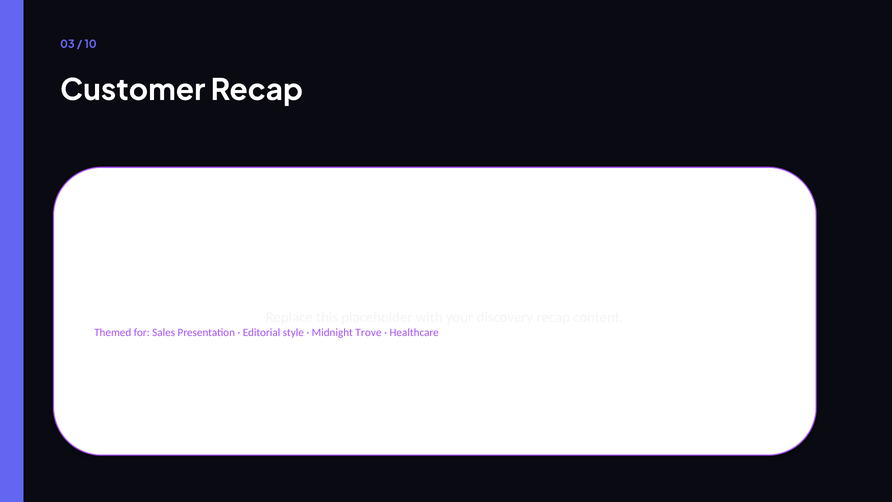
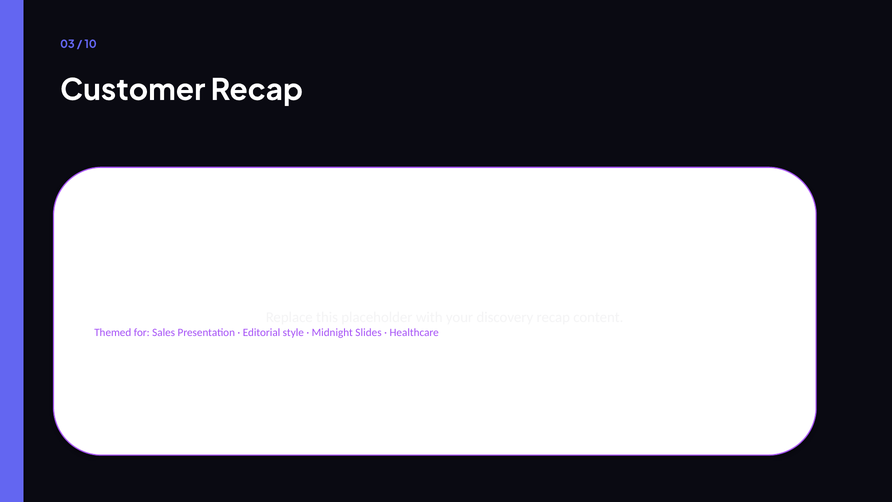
Trove: Trove -> Slides (368, 332)
